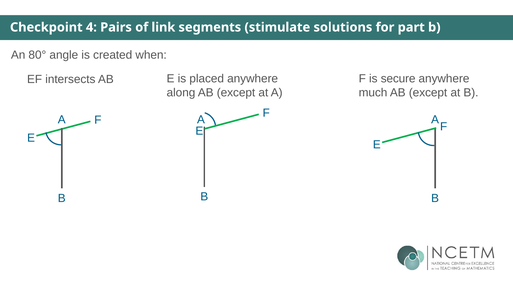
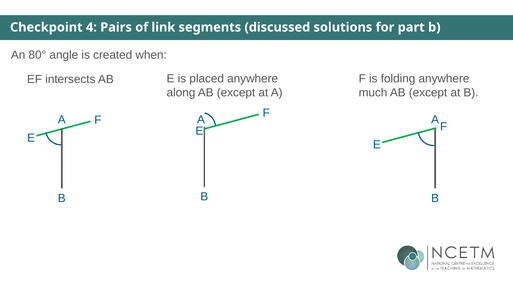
stimulate: stimulate -> discussed (277, 27)
secure: secure -> folding (398, 79)
